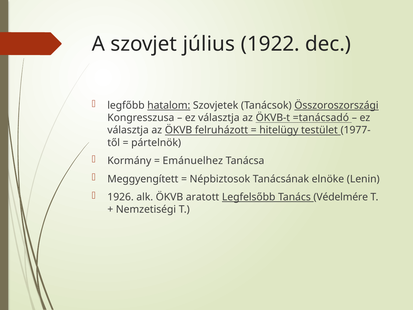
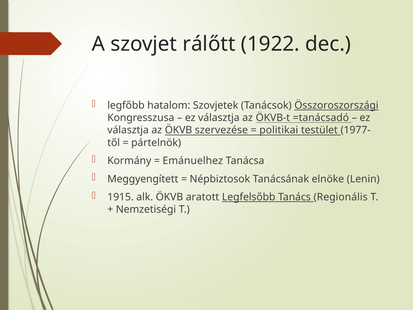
július: július -> rálőtt (209, 44)
hatalom underline: present -> none (169, 105)
felruházott: felruházott -> szervezése (221, 130)
hitelügy: hitelügy -> politikai (279, 130)
1926: 1926 -> 1915 (121, 197)
Védelmére: Védelmére -> Regionális (341, 197)
